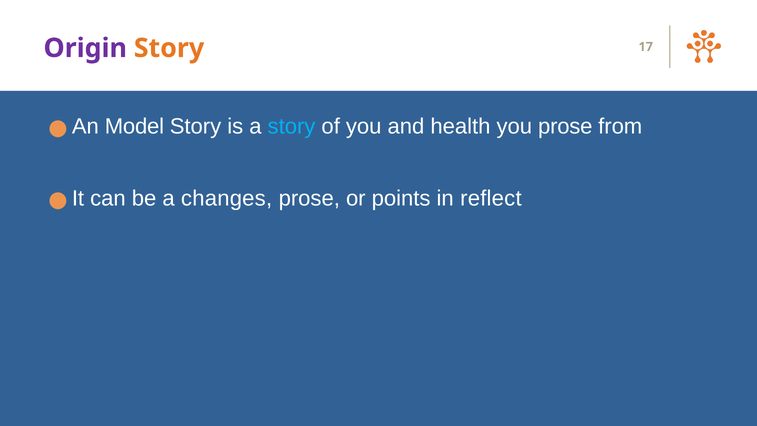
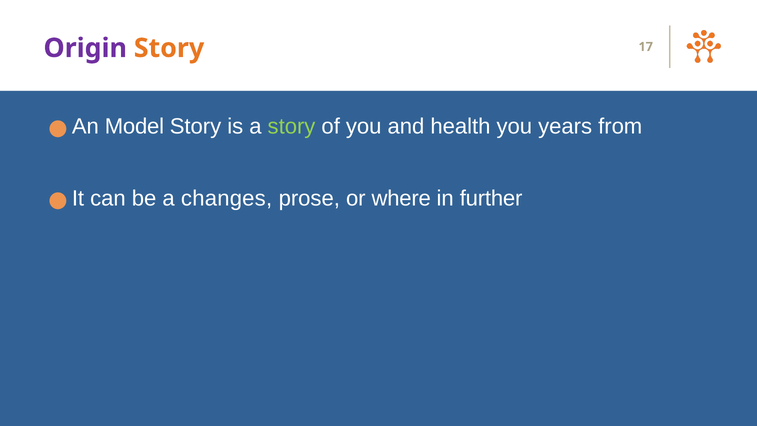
story colour: light blue -> light green (292, 126)
you prose: prose -> years (565, 126)
points: points -> where (401, 198)
reflect: reflect -> further (491, 198)
